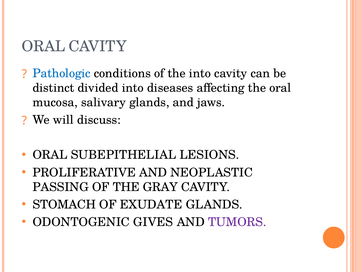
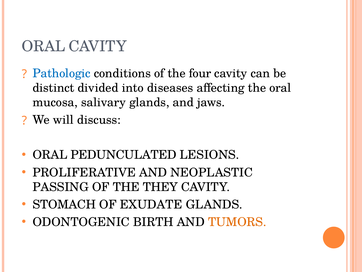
the into: into -> four (200, 73)
SUBEPITHELIAL: SUBEPITHELIAL -> PEDUNCULATED (124, 155)
GRAY: GRAY -> THEY (160, 187)
GIVES: GIVES -> BIRTH (153, 222)
TUMORS colour: purple -> orange (237, 222)
